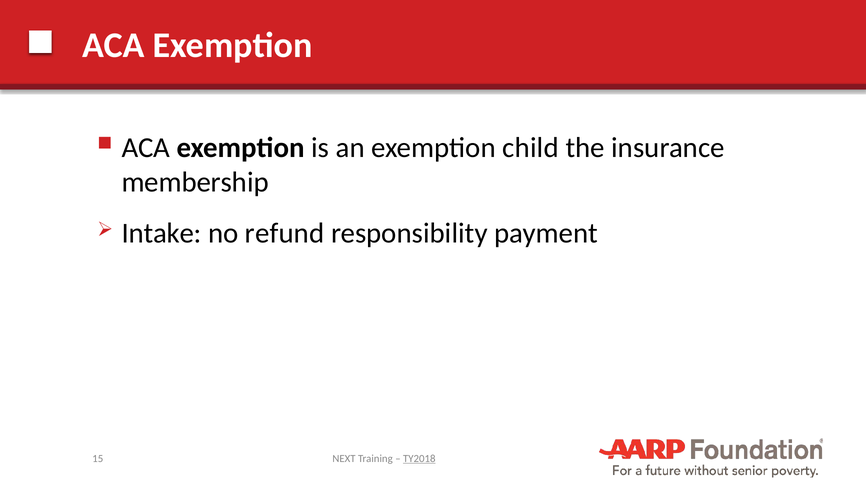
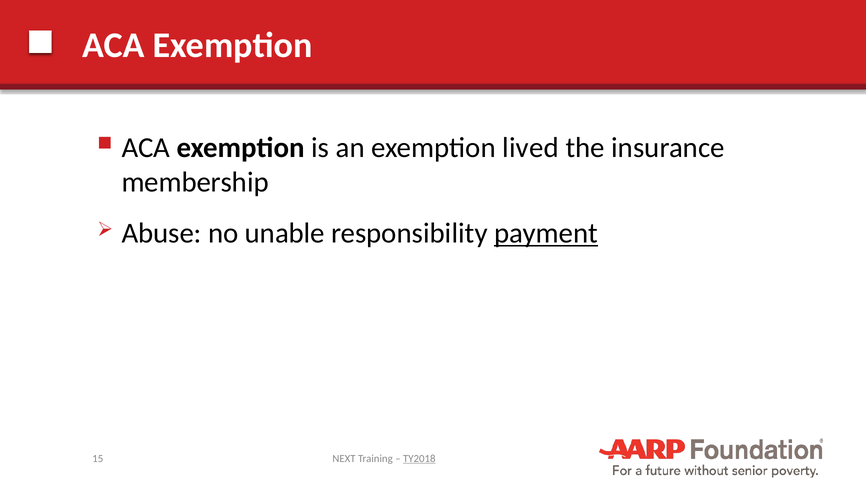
child: child -> lived (531, 148)
Intake: Intake -> Abuse (162, 233)
refund: refund -> unable (285, 233)
payment underline: none -> present (546, 233)
